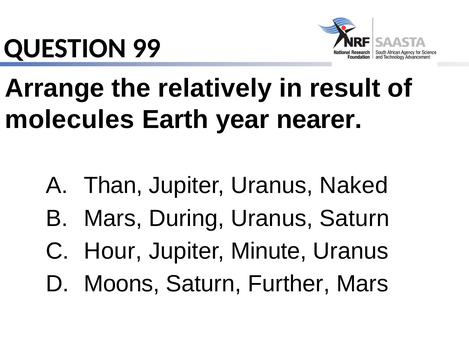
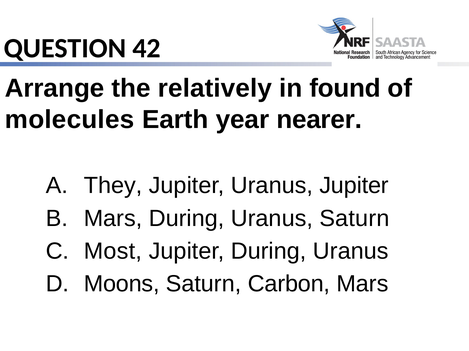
99: 99 -> 42 (147, 48)
result: result -> found (345, 89)
Than: Than -> They (113, 186)
Uranus Naked: Naked -> Jupiter (354, 186)
Hour: Hour -> Most (113, 252)
Jupiter Minute: Minute -> During (269, 252)
Further: Further -> Carbon (289, 284)
